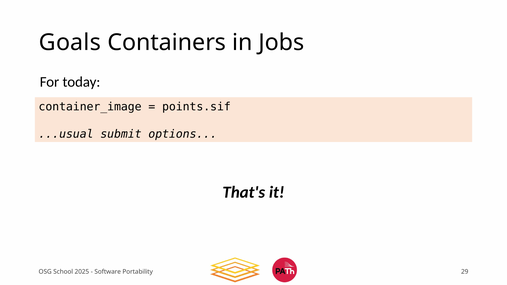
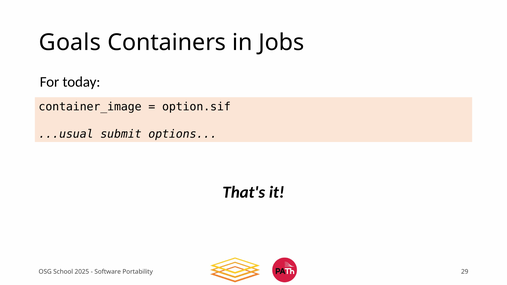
points.sif: points.sif -> option.sif (196, 107)
